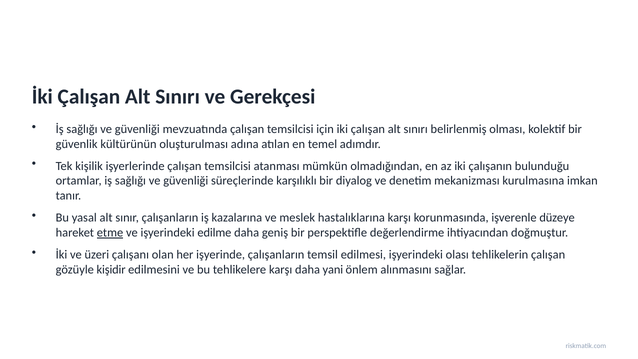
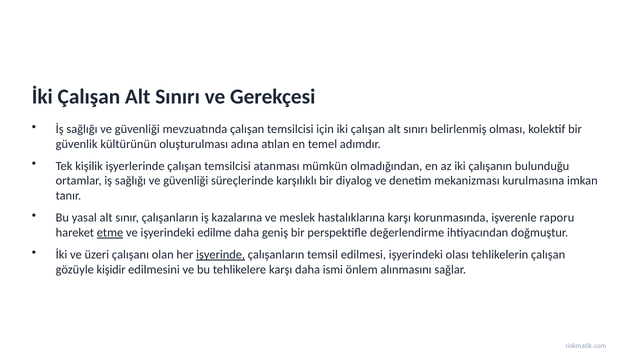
düzeye: düzeye -> raporu (557, 218)
işyerinde underline: none -> present (221, 255)
yani: yani -> ismi (333, 270)
